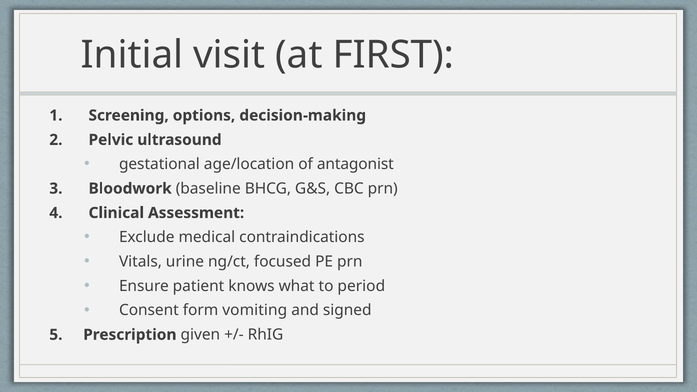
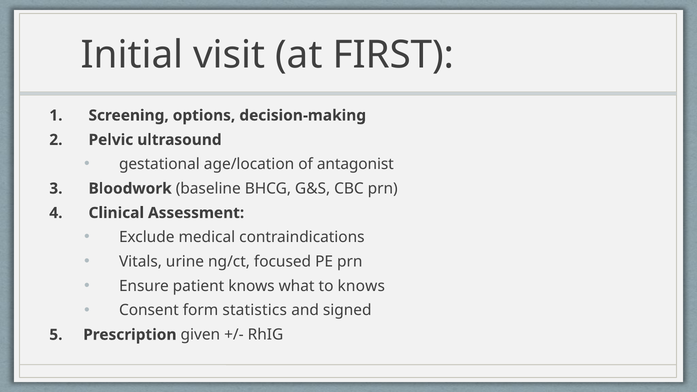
to period: period -> knows (361, 286)
vomiting: vomiting -> statistics (255, 310)
